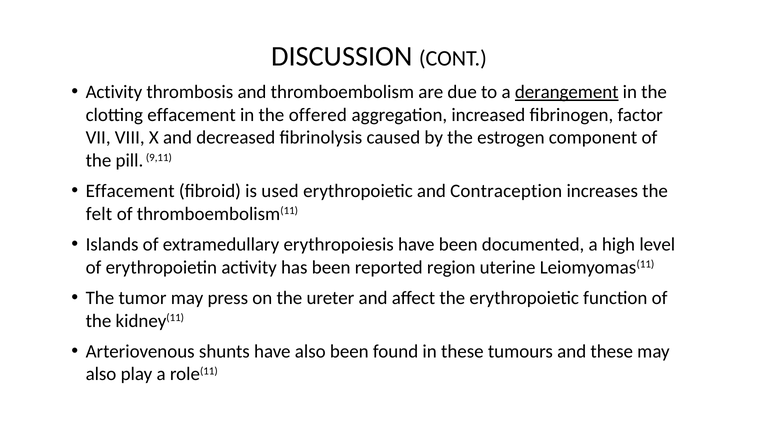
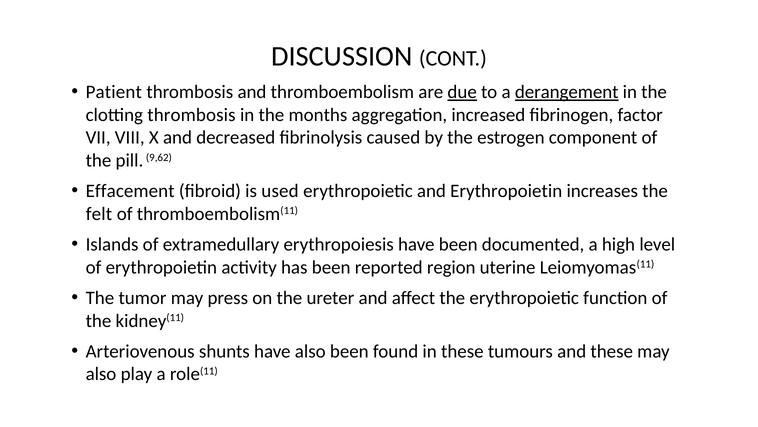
Activity: Activity -> Patient (114, 92)
due underline: none -> present (462, 92)
clotting effacement: effacement -> thrombosis (191, 115)
offered: offered -> months (318, 115)
9,11: 9,11 -> 9,62 (159, 157)
and Contraception: Contraception -> Erythropoietin (506, 191)
